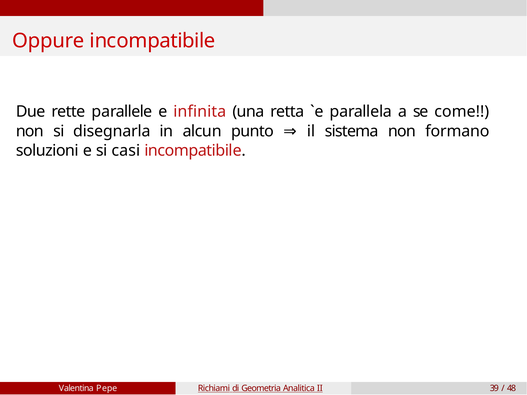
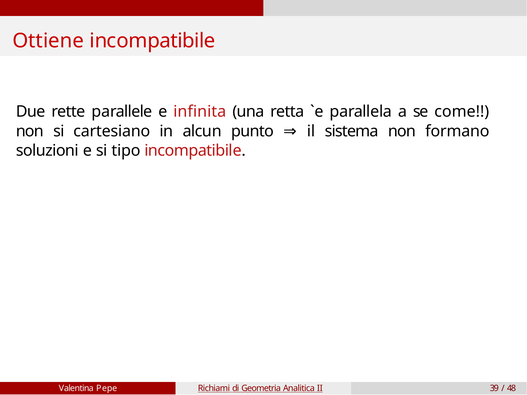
Oppure: Oppure -> Ottiene (48, 41)
disegnarla: disegnarla -> cartesiano (112, 131)
casi: casi -> tipo (126, 151)
